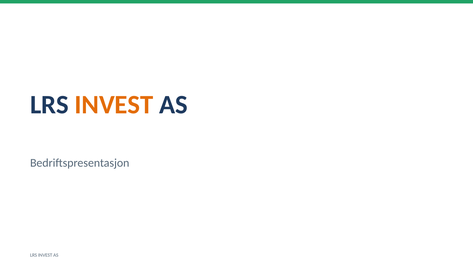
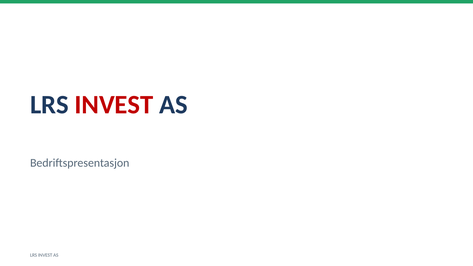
INVEST colour: orange -> red (114, 105)
